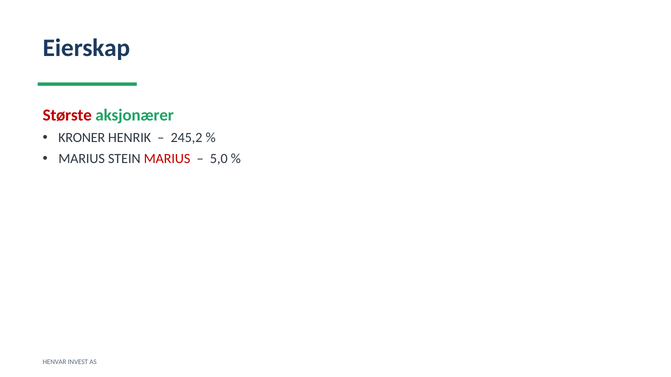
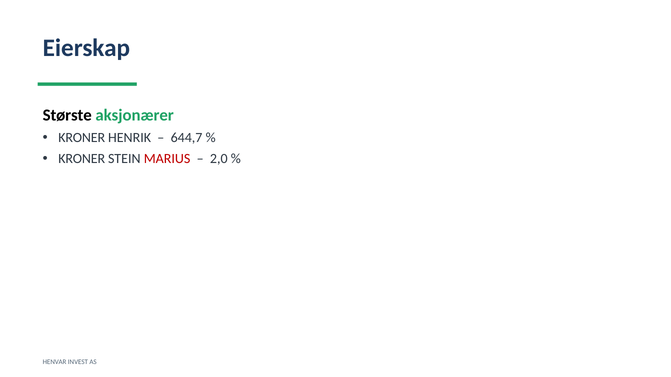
Største colour: red -> black (67, 116)
245,2: 245,2 -> 644,7 (187, 138)
MARIUS: MARIUS -> KRONER (82, 159)
5,0: 5,0 -> 2,0 (219, 159)
